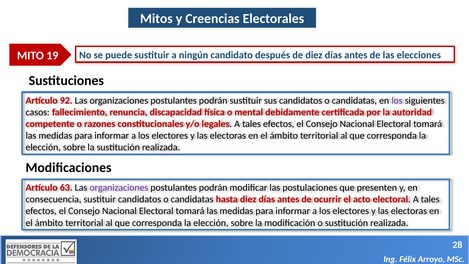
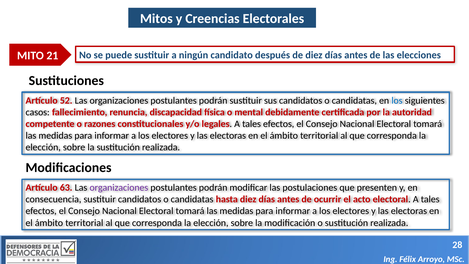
19: 19 -> 21 (52, 55)
92: 92 -> 52 (66, 100)
los colour: purple -> blue (397, 100)
